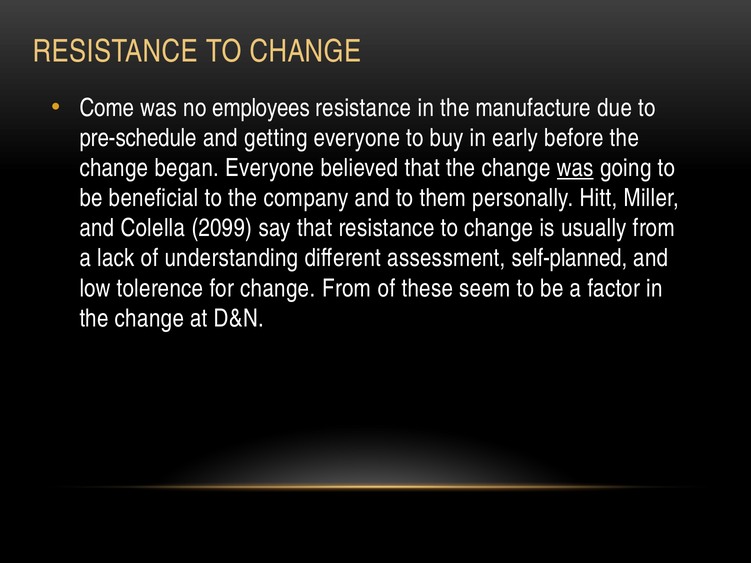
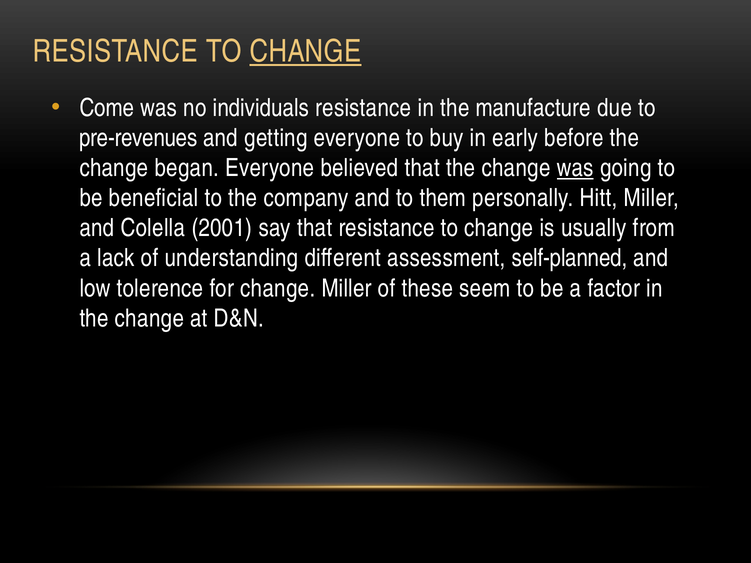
CHANGE underline: none -> present (306, 52)
employees: employees -> individuals (261, 108)
pre-schedule: pre-schedule -> pre-revenues (138, 138)
2099: 2099 -> 2001 (222, 228)
change From: From -> Miller (347, 288)
